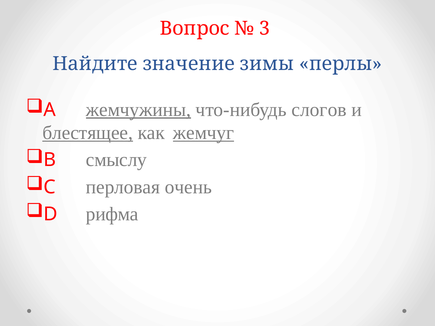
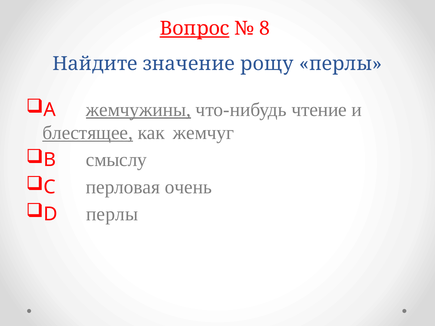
Вопрос underline: none -> present (195, 29)
3: 3 -> 8 (265, 29)
зимы: зимы -> рощу (267, 64)
слогов: слогов -> чтение (319, 110)
жемчуг underline: present -> none (204, 133)
D рифма: рифма -> перлы (112, 214)
